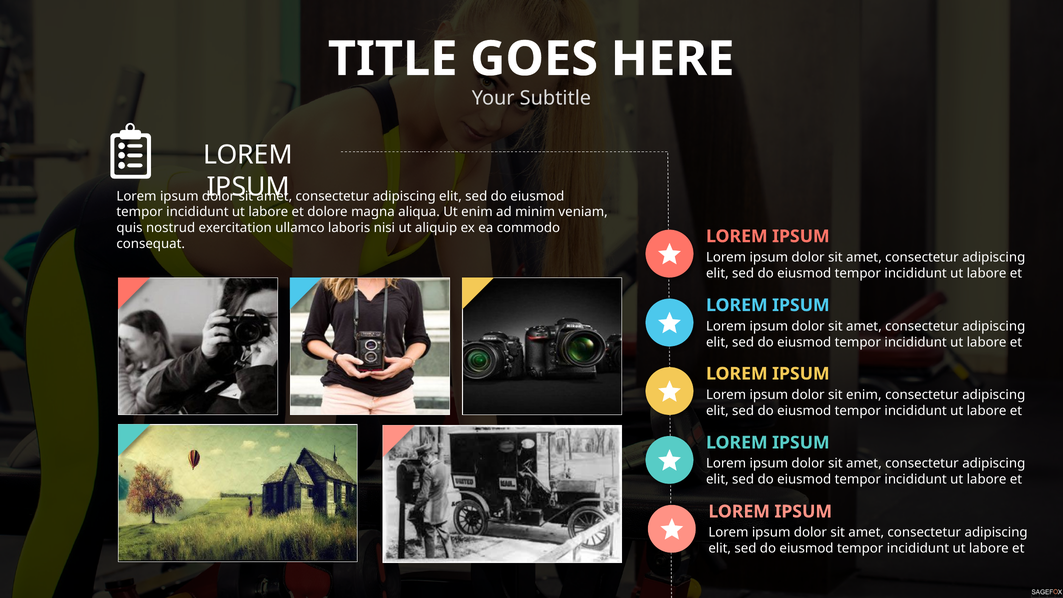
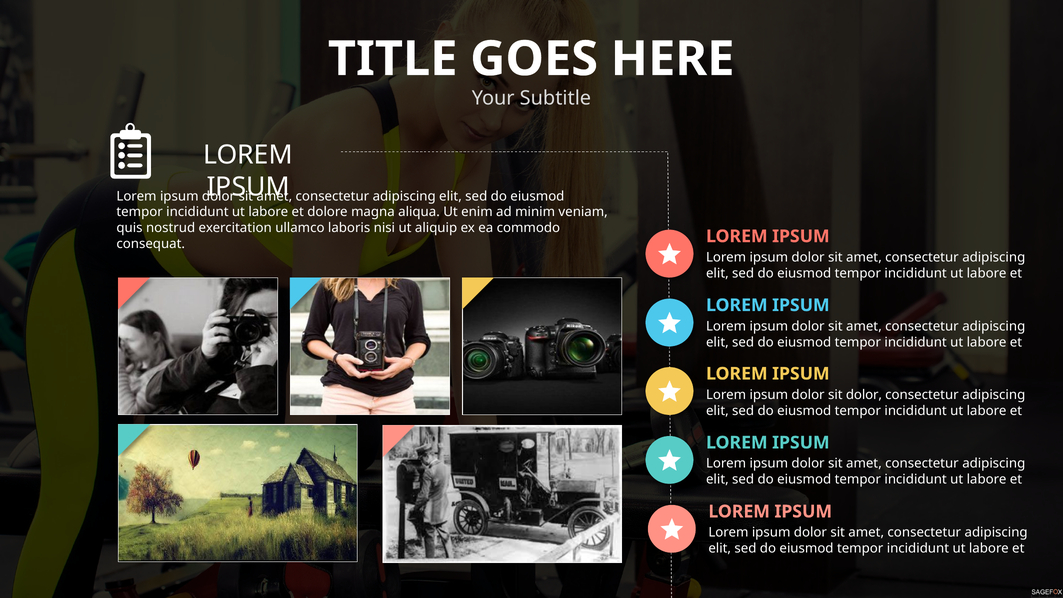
sit enim: enim -> dolor (864, 395)
